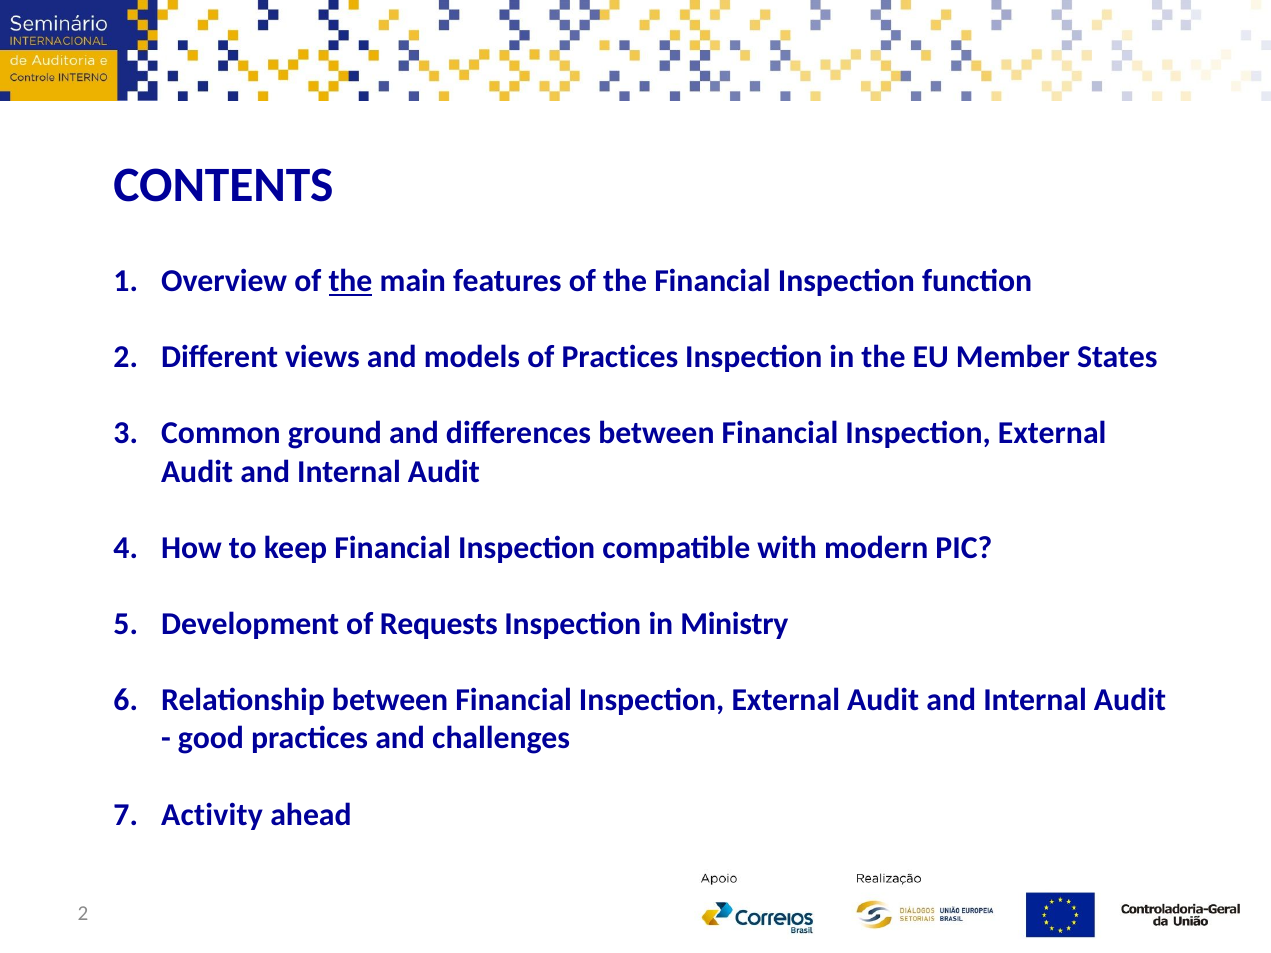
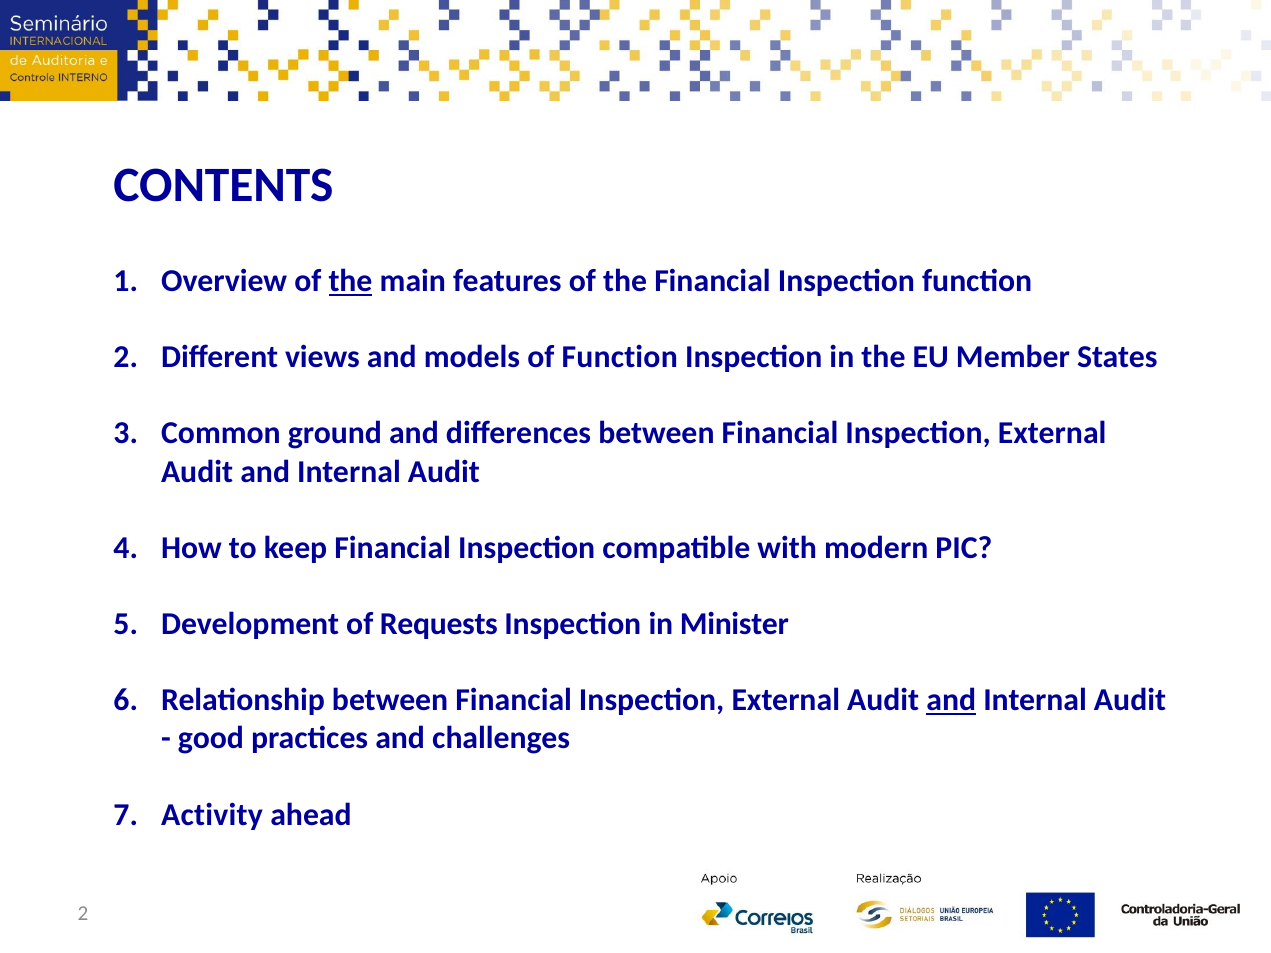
of Practices: Practices -> Function (620, 357)
Ministry: Ministry -> Minister (734, 624)
and underline: none -> present (951, 700)
